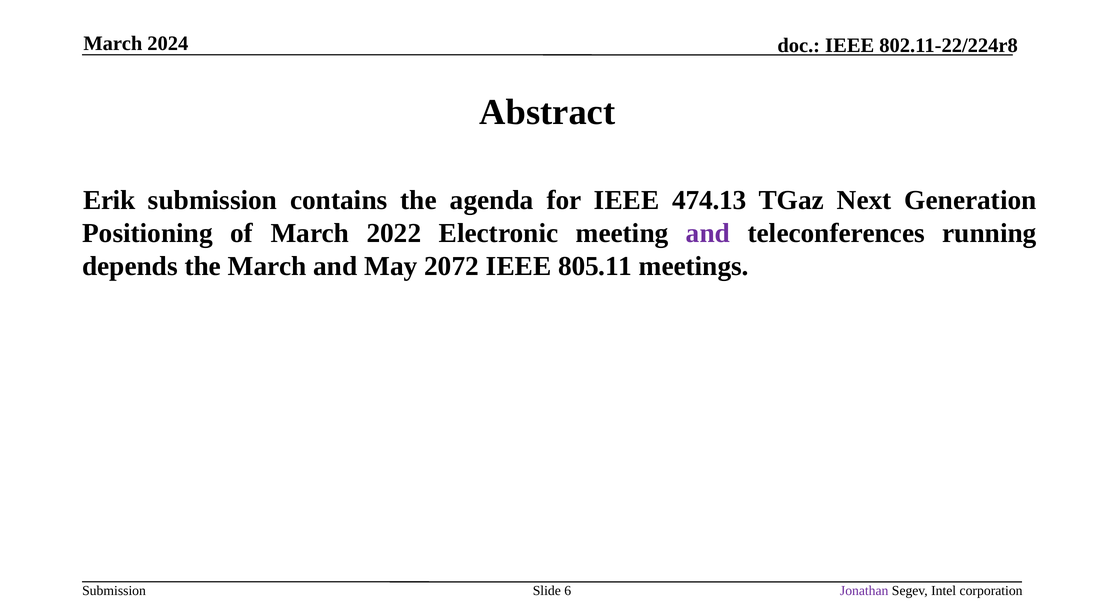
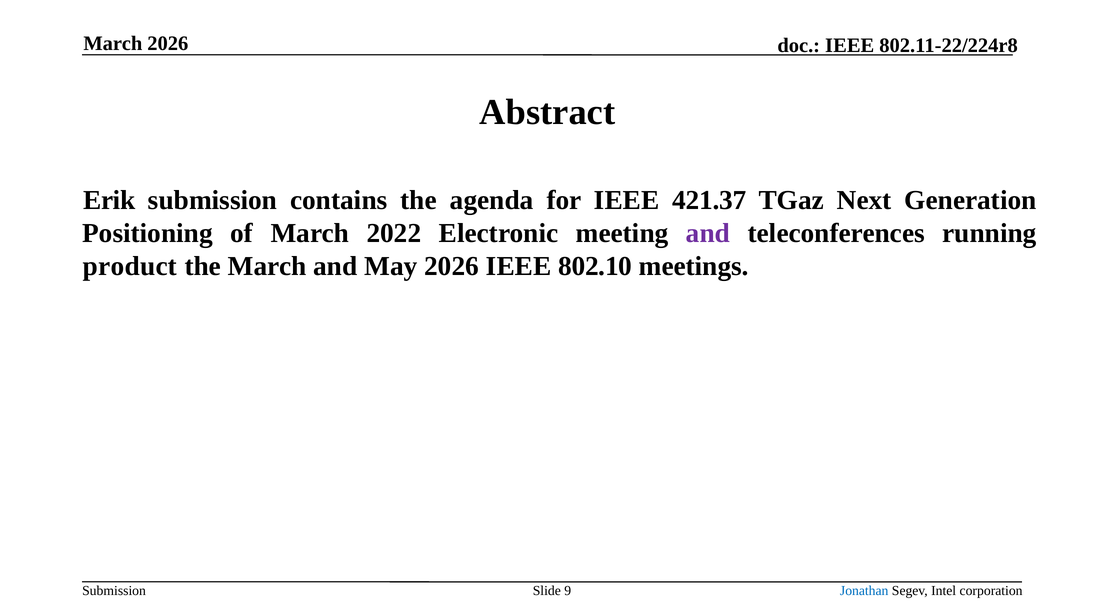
March 2024: 2024 -> 2026 (168, 44)
474.13: 474.13 -> 421.37 (709, 200)
depends: depends -> product (130, 266)
May 2072: 2072 -> 2026 (452, 266)
805.11: 805.11 -> 802.10 (595, 266)
6: 6 -> 9 (568, 591)
Jonathan colour: purple -> blue (864, 591)
